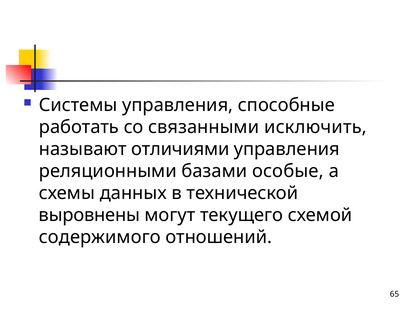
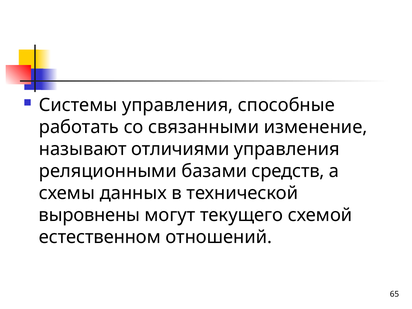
исключить: исключить -> изменение (316, 127)
особые: особые -> средств (288, 171)
содержимого: содержимого -> естественном (100, 237)
